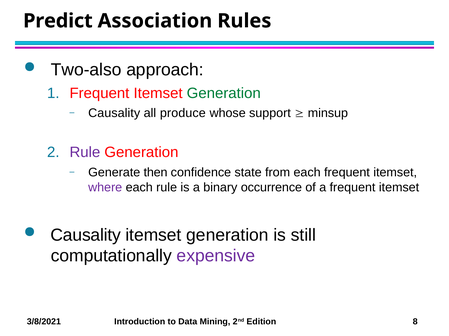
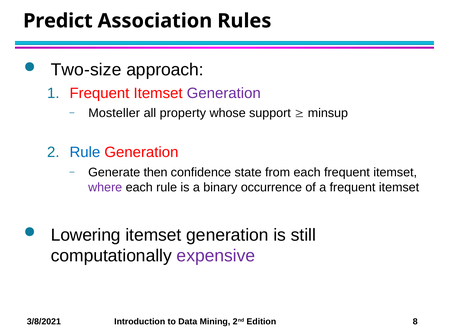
Two-also: Two-also -> Two-size (86, 70)
Generation colour: green -> purple (224, 93)
Causality: Causality -> Mosteller (114, 113)
produce: produce -> property (183, 113)
Rule colour: purple -> blue (85, 153)
Causality: Causality -> Lowering (86, 235)
